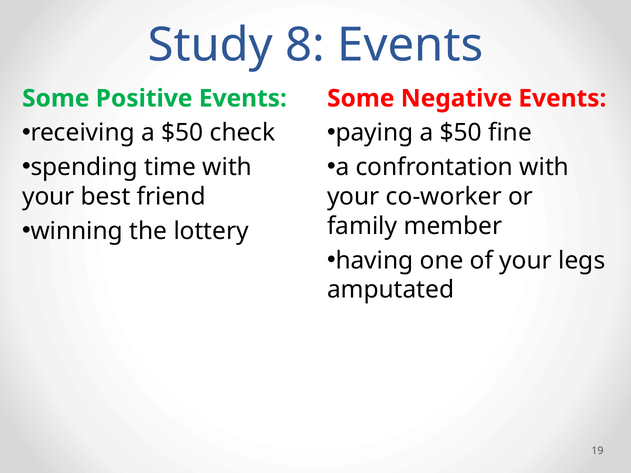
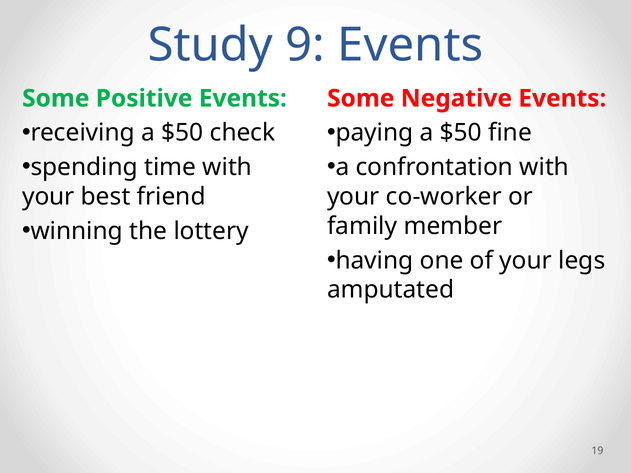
8: 8 -> 9 (305, 45)
